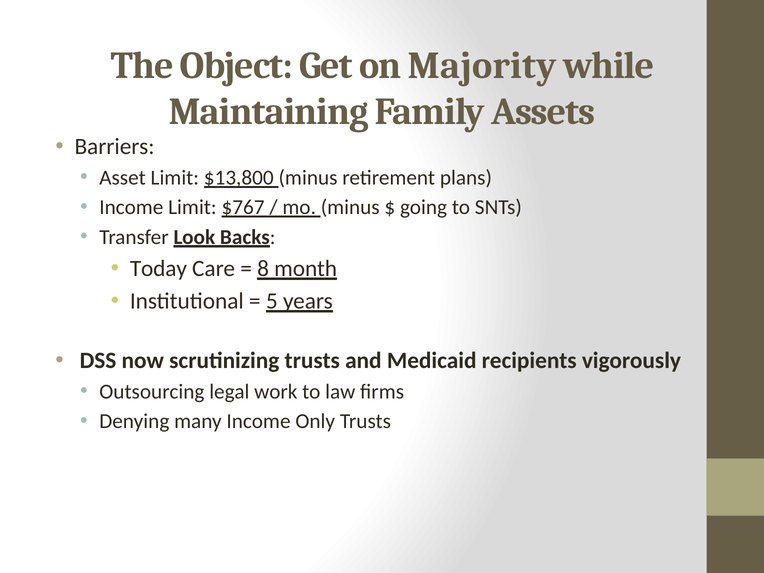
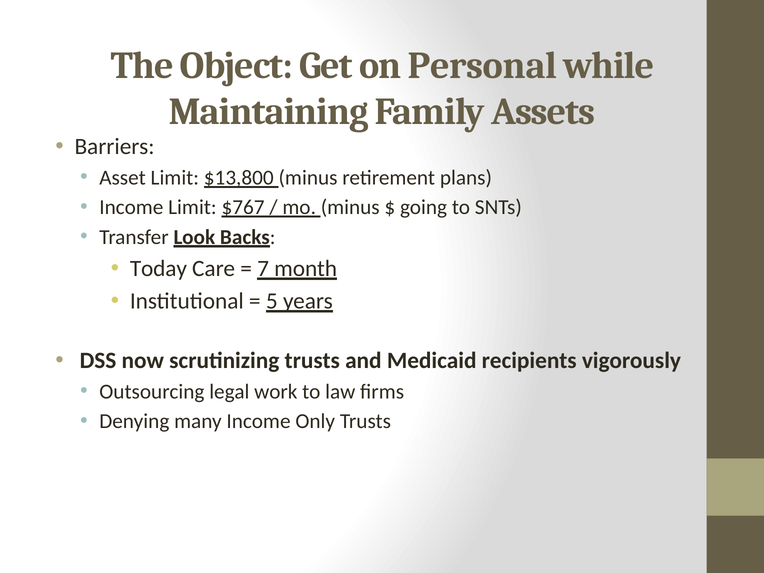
Majority: Majority -> Personal (482, 66)
8: 8 -> 7 (263, 269)
